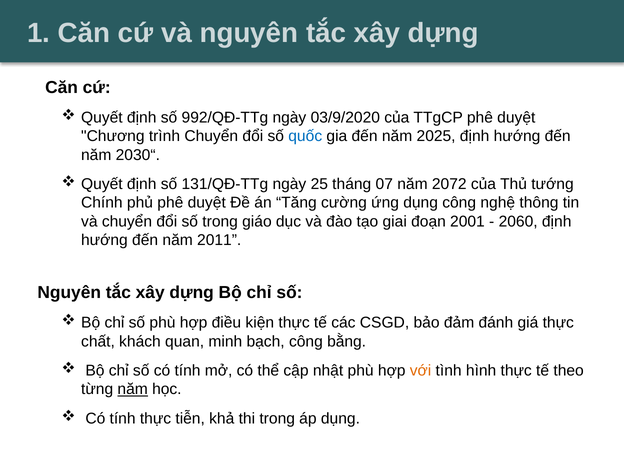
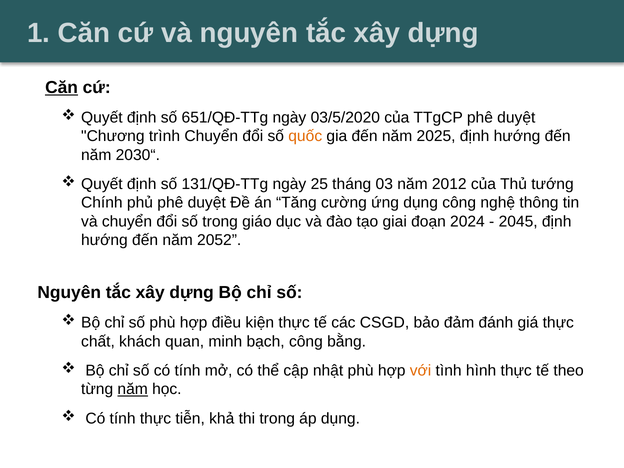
Căn underline: none -> present (62, 88)
992/QĐ-TTg: 992/QĐ-TTg -> 651/QĐ-TTg (225, 118)
03/9/2020: 03/9/2020 -> 03/5/2020 (345, 118)
quốc colour: blue -> orange (305, 136)
07: 07 -> 03 (384, 184)
2072: 2072 -> 2012 (449, 184)
2001: 2001 -> 2024 (467, 222)
2060: 2060 -> 2045 (518, 222)
2011: 2011 -> 2052 (219, 240)
